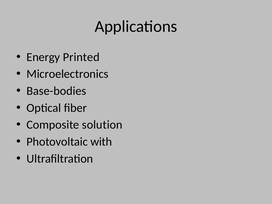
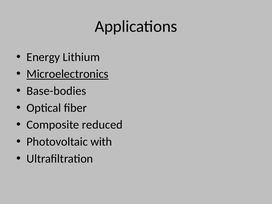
Printed: Printed -> Lithium (81, 57)
Microelectronics underline: none -> present (68, 74)
solution: solution -> reduced (102, 125)
